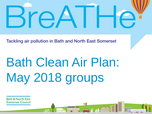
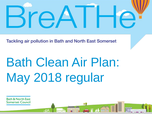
groups: groups -> regular (85, 78)
